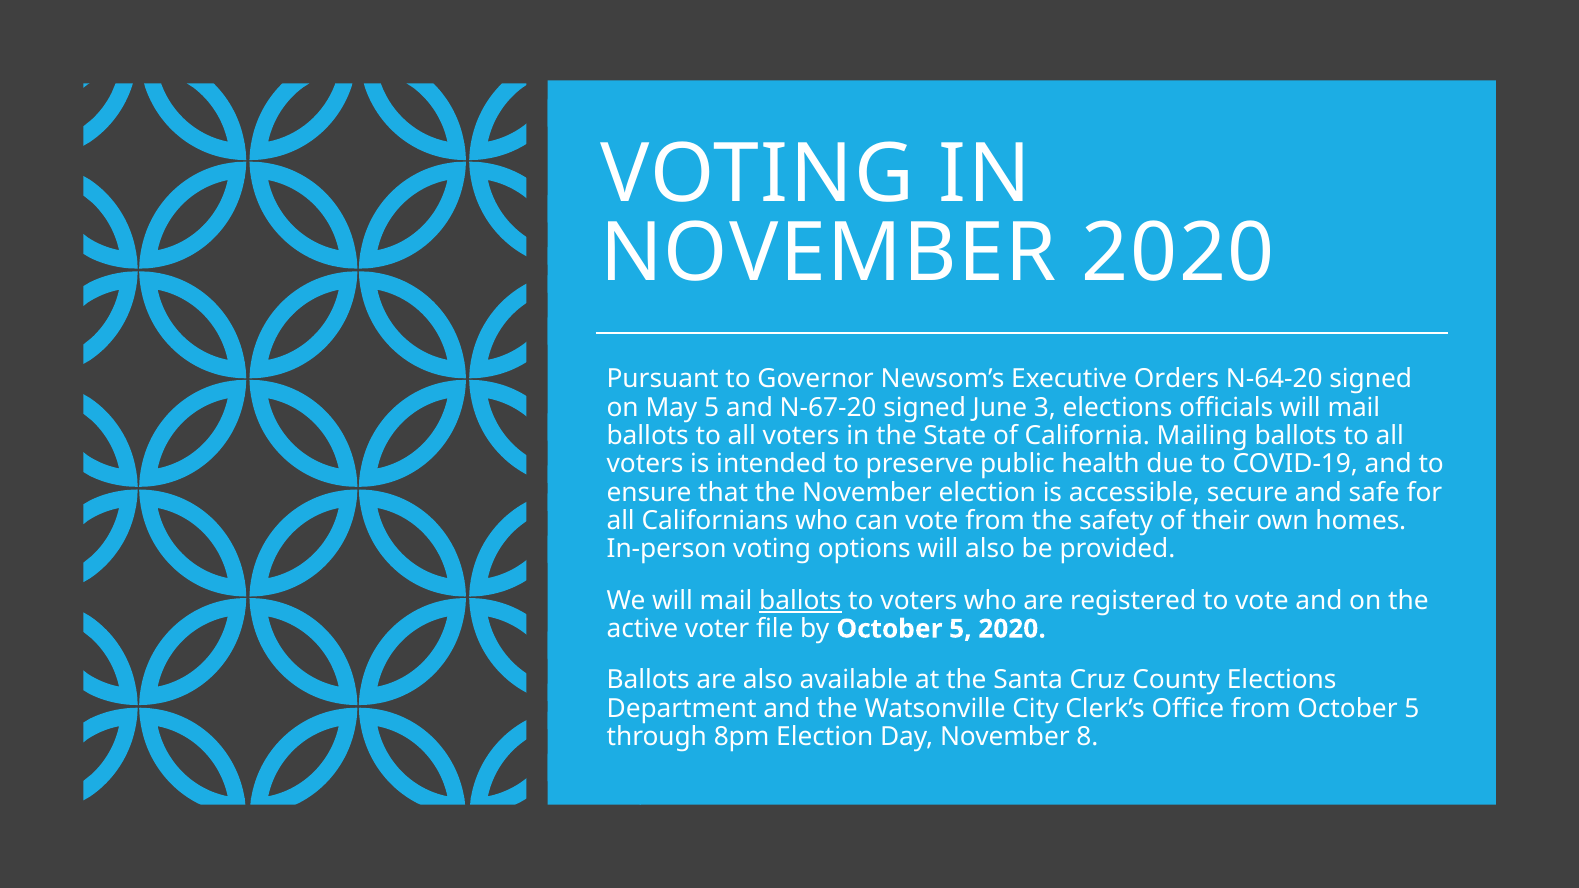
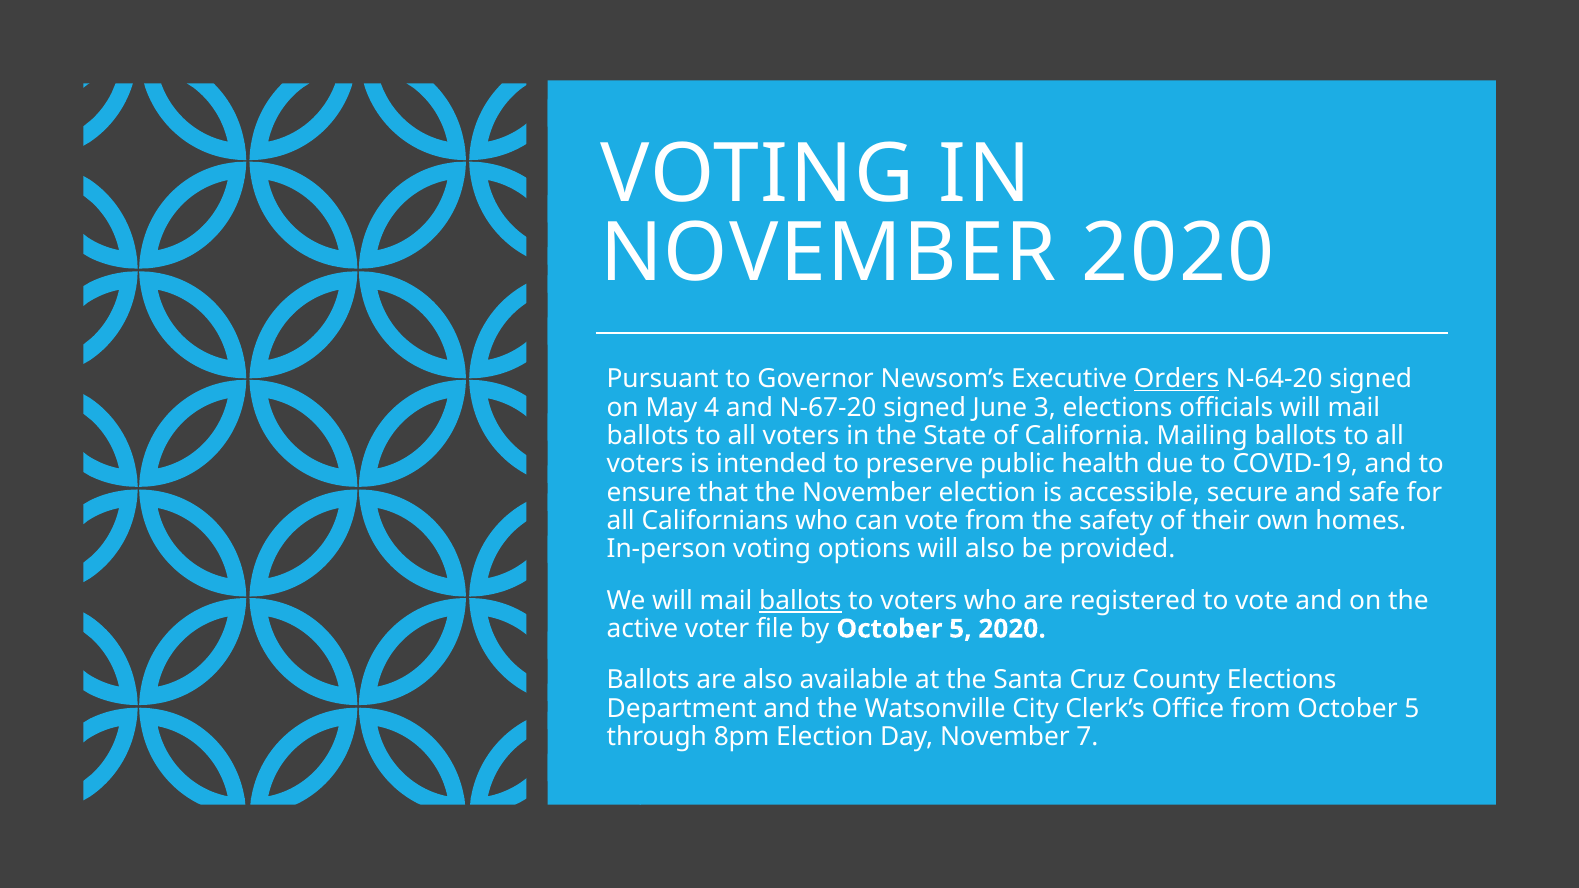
Orders underline: none -> present (1177, 379)
May 5: 5 -> 4 (712, 408)
8: 8 -> 7 (1087, 737)
